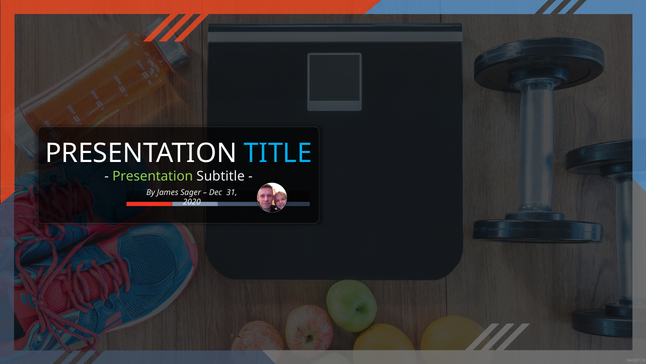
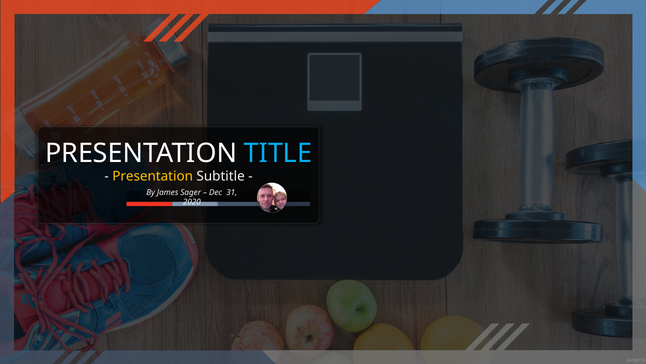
Presentation colour: light green -> yellow (153, 176)
